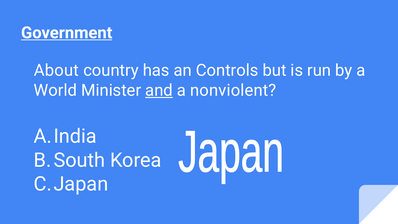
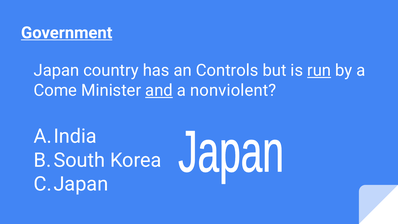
About: About -> Japan (56, 70)
run underline: none -> present (319, 70)
World: World -> Come (55, 90)
